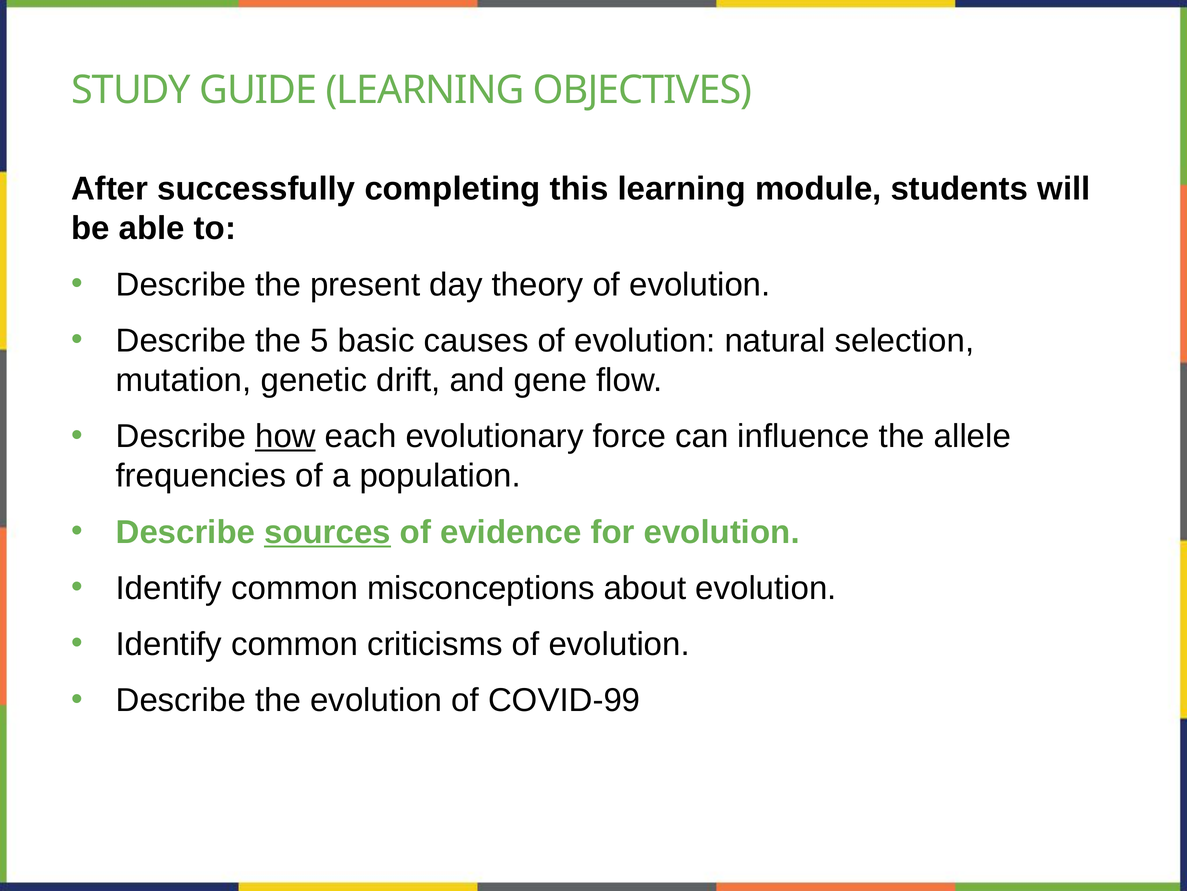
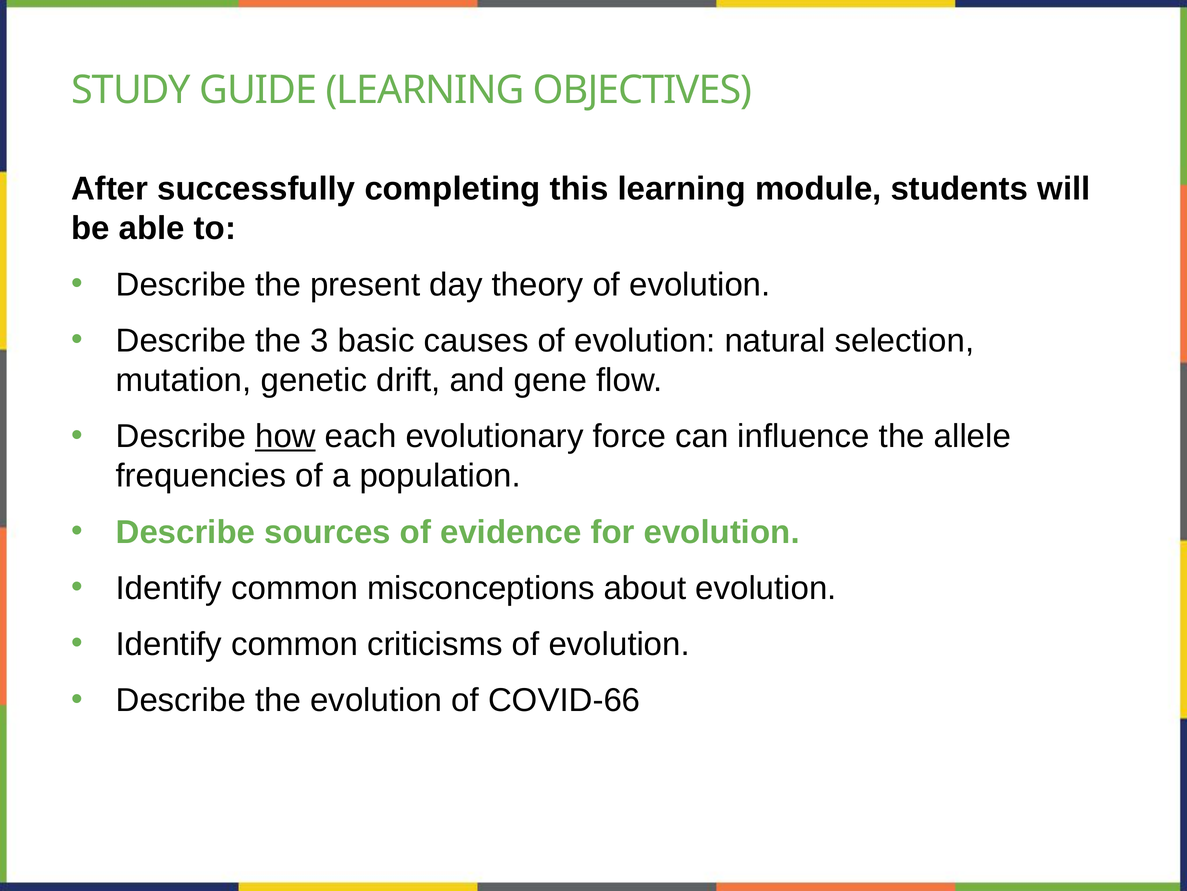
5: 5 -> 3 (319, 340)
sources underline: present -> none (327, 532)
COVID-99: COVID-99 -> COVID-66 (564, 700)
